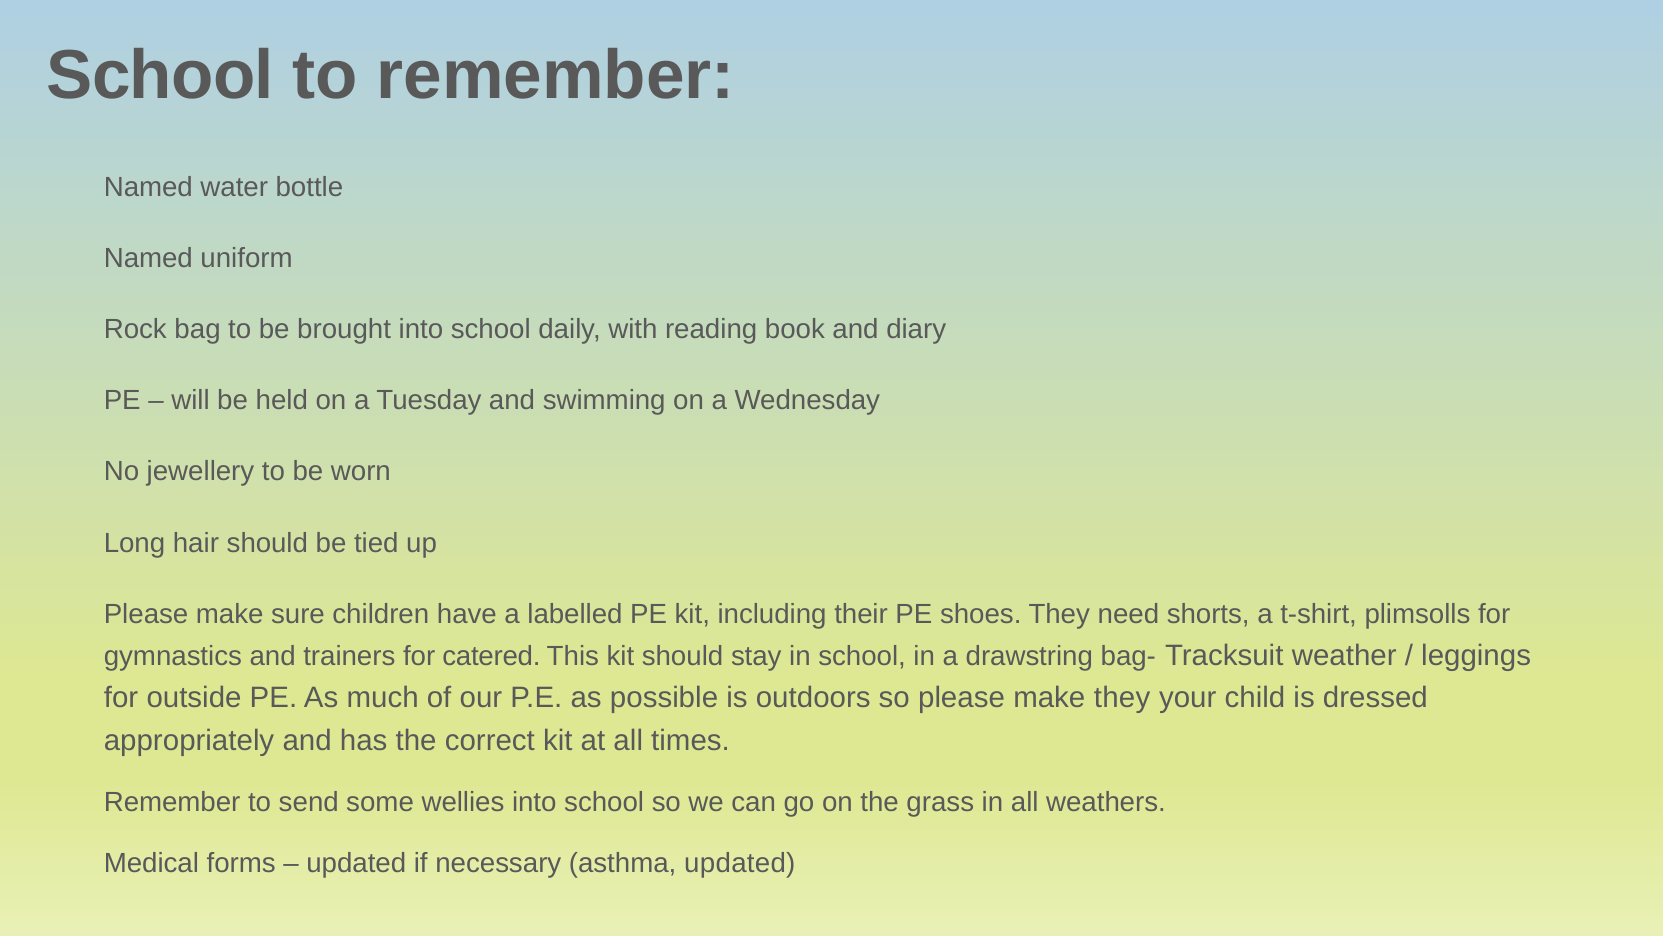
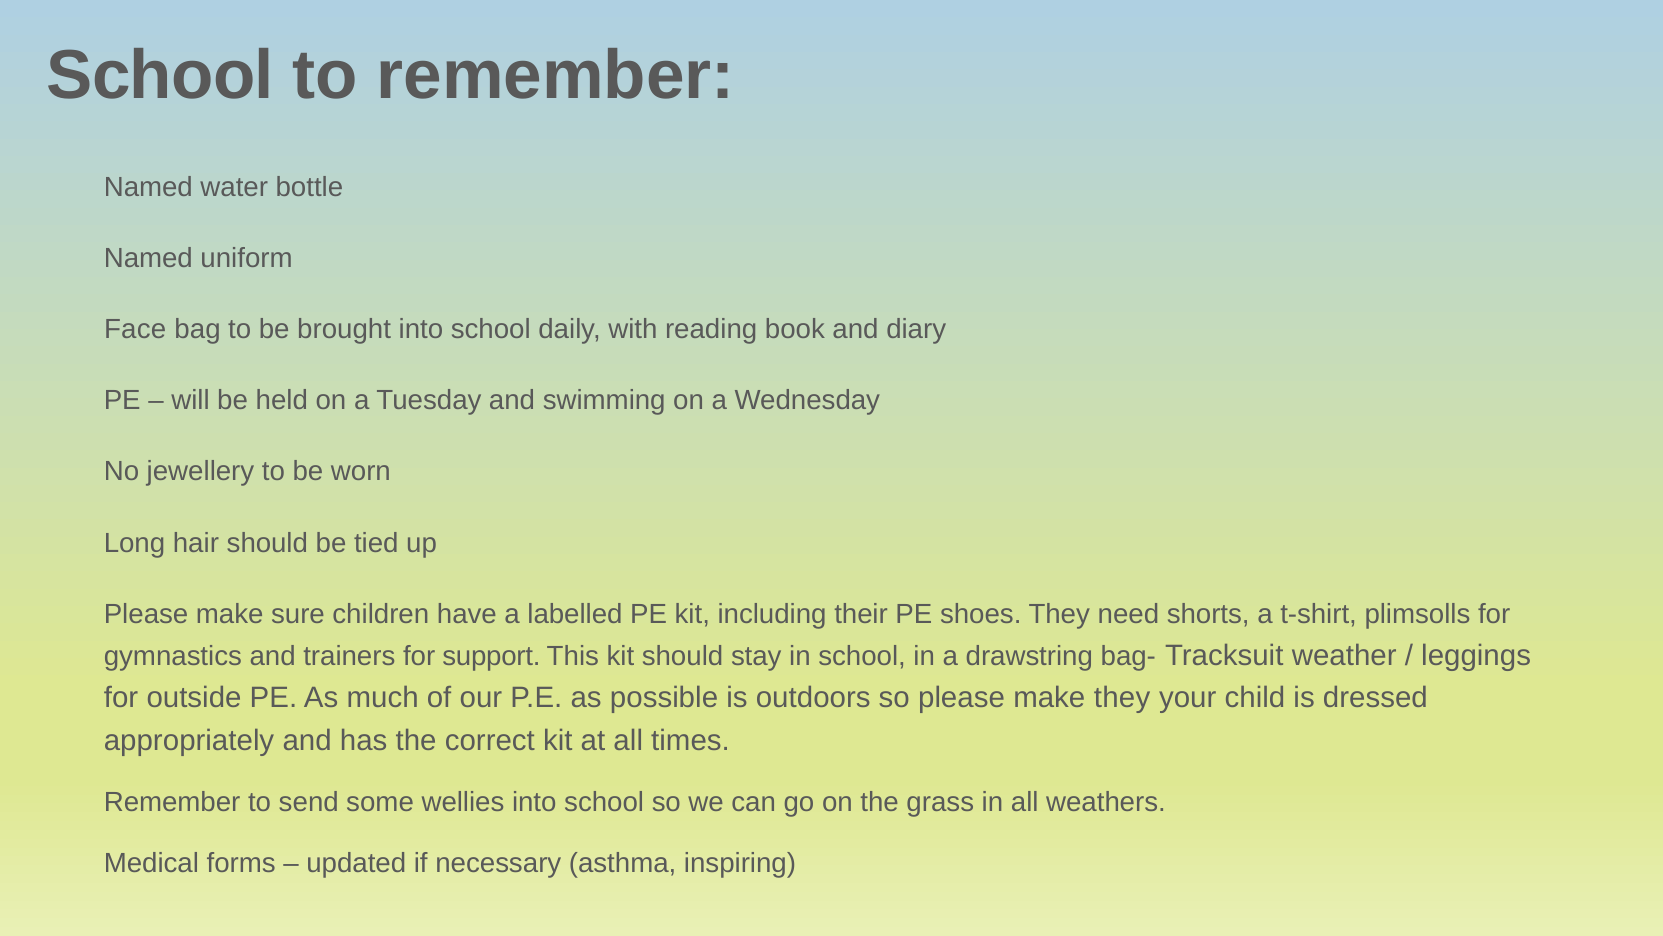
Rock: Rock -> Face (135, 329)
catered: catered -> support (491, 656)
asthma updated: updated -> inspiring (740, 863)
